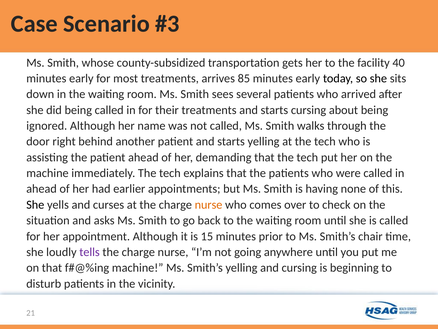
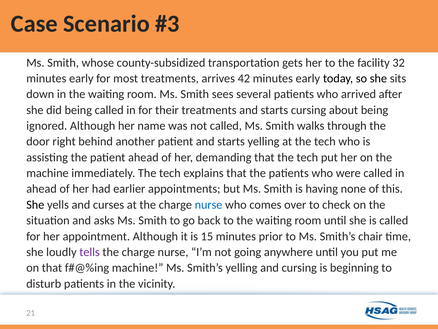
40: 40 -> 32 (399, 63)
85: 85 -> 42 (244, 78)
nurse colour: orange -> blue (209, 204)
